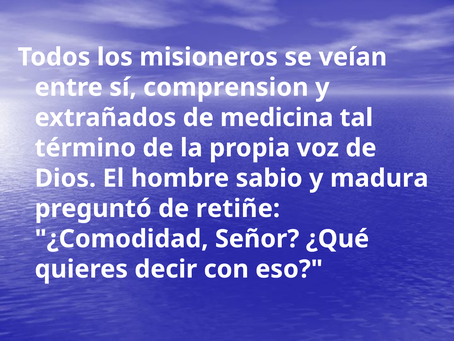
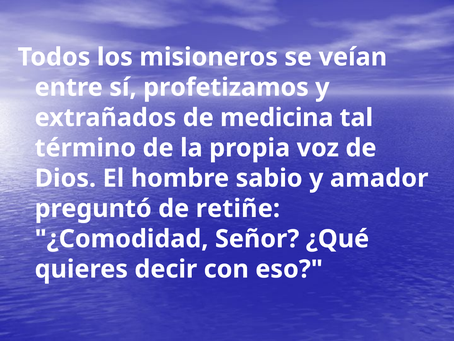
comprension: comprension -> profetizamos (226, 87)
madura: madura -> amador (379, 178)
